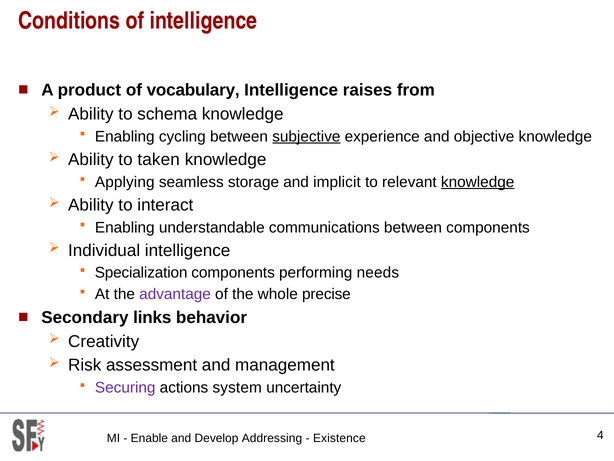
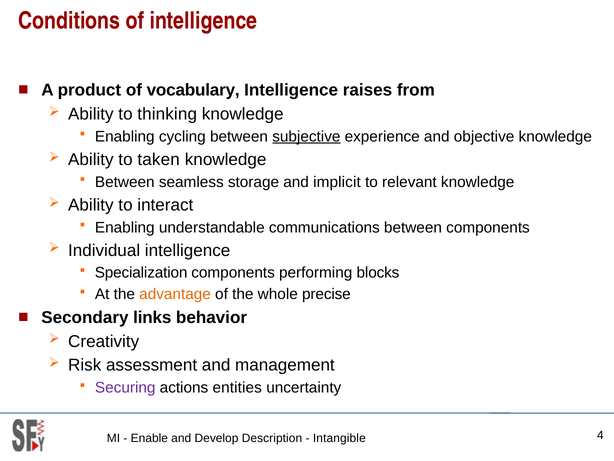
schema: schema -> thinking (167, 114)
Applying: Applying -> Between (125, 182)
knowledge underline: present -> none (478, 182)
needs: needs -> blocks (378, 273)
advantage colour: purple -> orange (175, 294)
system: system -> entities (237, 387)
Addressing: Addressing -> Description (272, 438)
Existence: Existence -> Intangible (339, 438)
